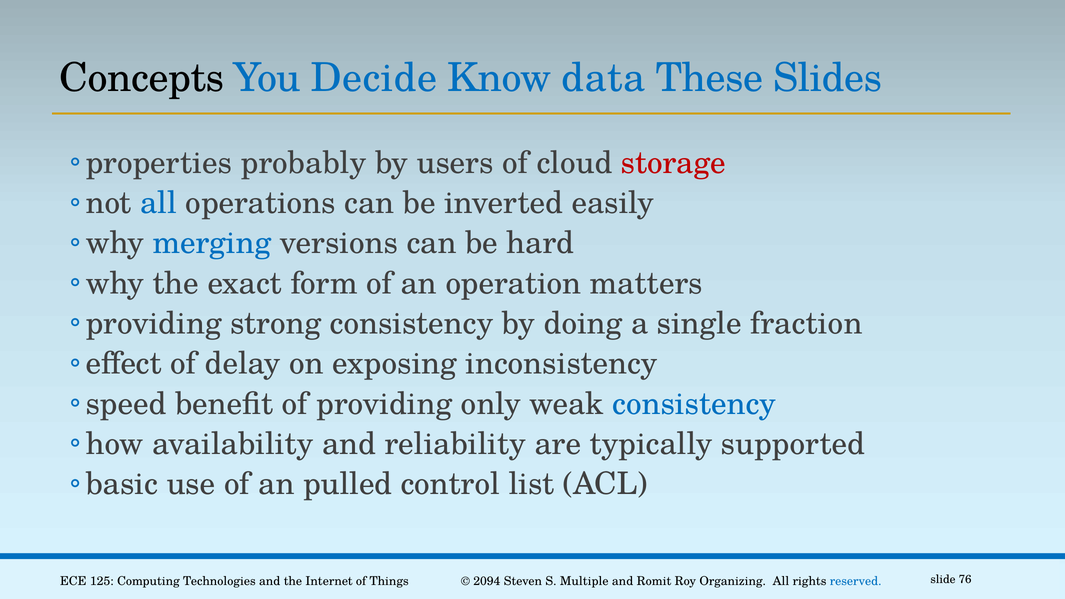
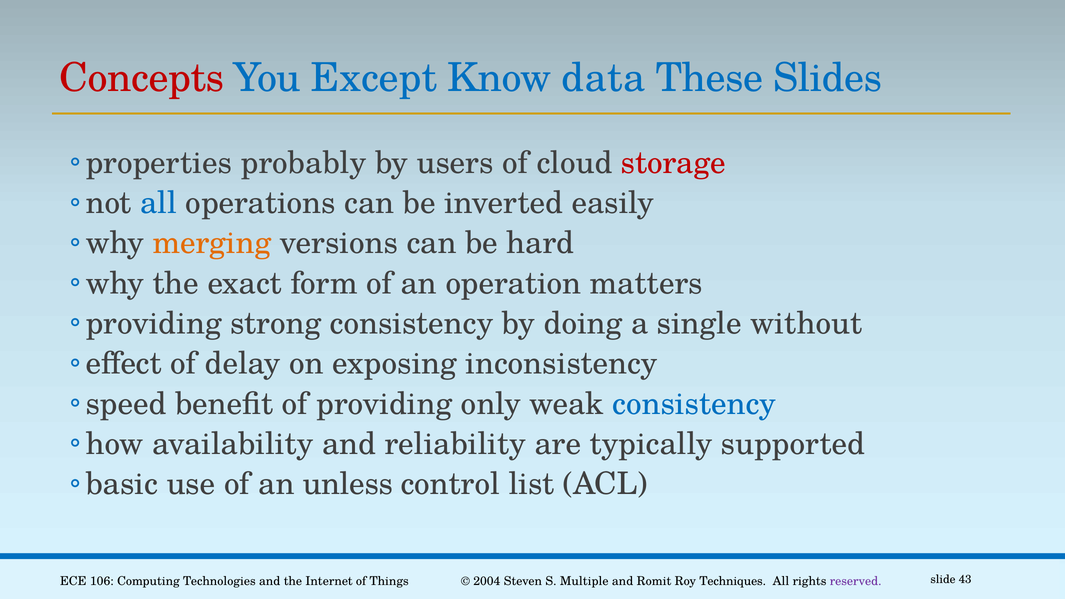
Concepts colour: black -> red (142, 78)
Decide: Decide -> Except (374, 78)
merging colour: blue -> orange (212, 243)
fraction: fraction -> without (806, 324)
pulled: pulled -> unless (348, 484)
76: 76 -> 43 (965, 579)
125: 125 -> 106 (102, 581)
2094: 2094 -> 2004 (487, 581)
Organizing: Organizing -> Techniques (733, 581)
reserved colour: blue -> purple (856, 581)
